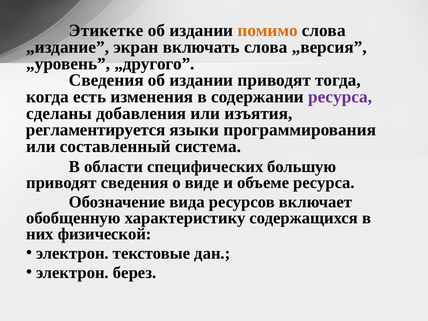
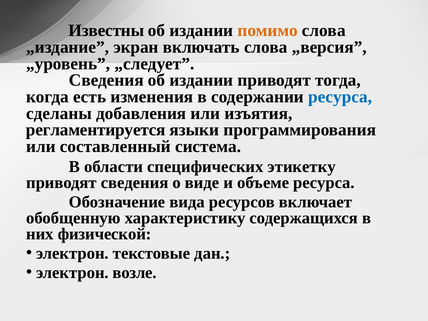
Этикетке: Этикетке -> Известны (106, 31)
„другого: „другого -> „следует (154, 64)
ресурса colour: purple -> blue (340, 97)
большую: большую -> этикетку (302, 167)
берез: берез -> возле (135, 273)
